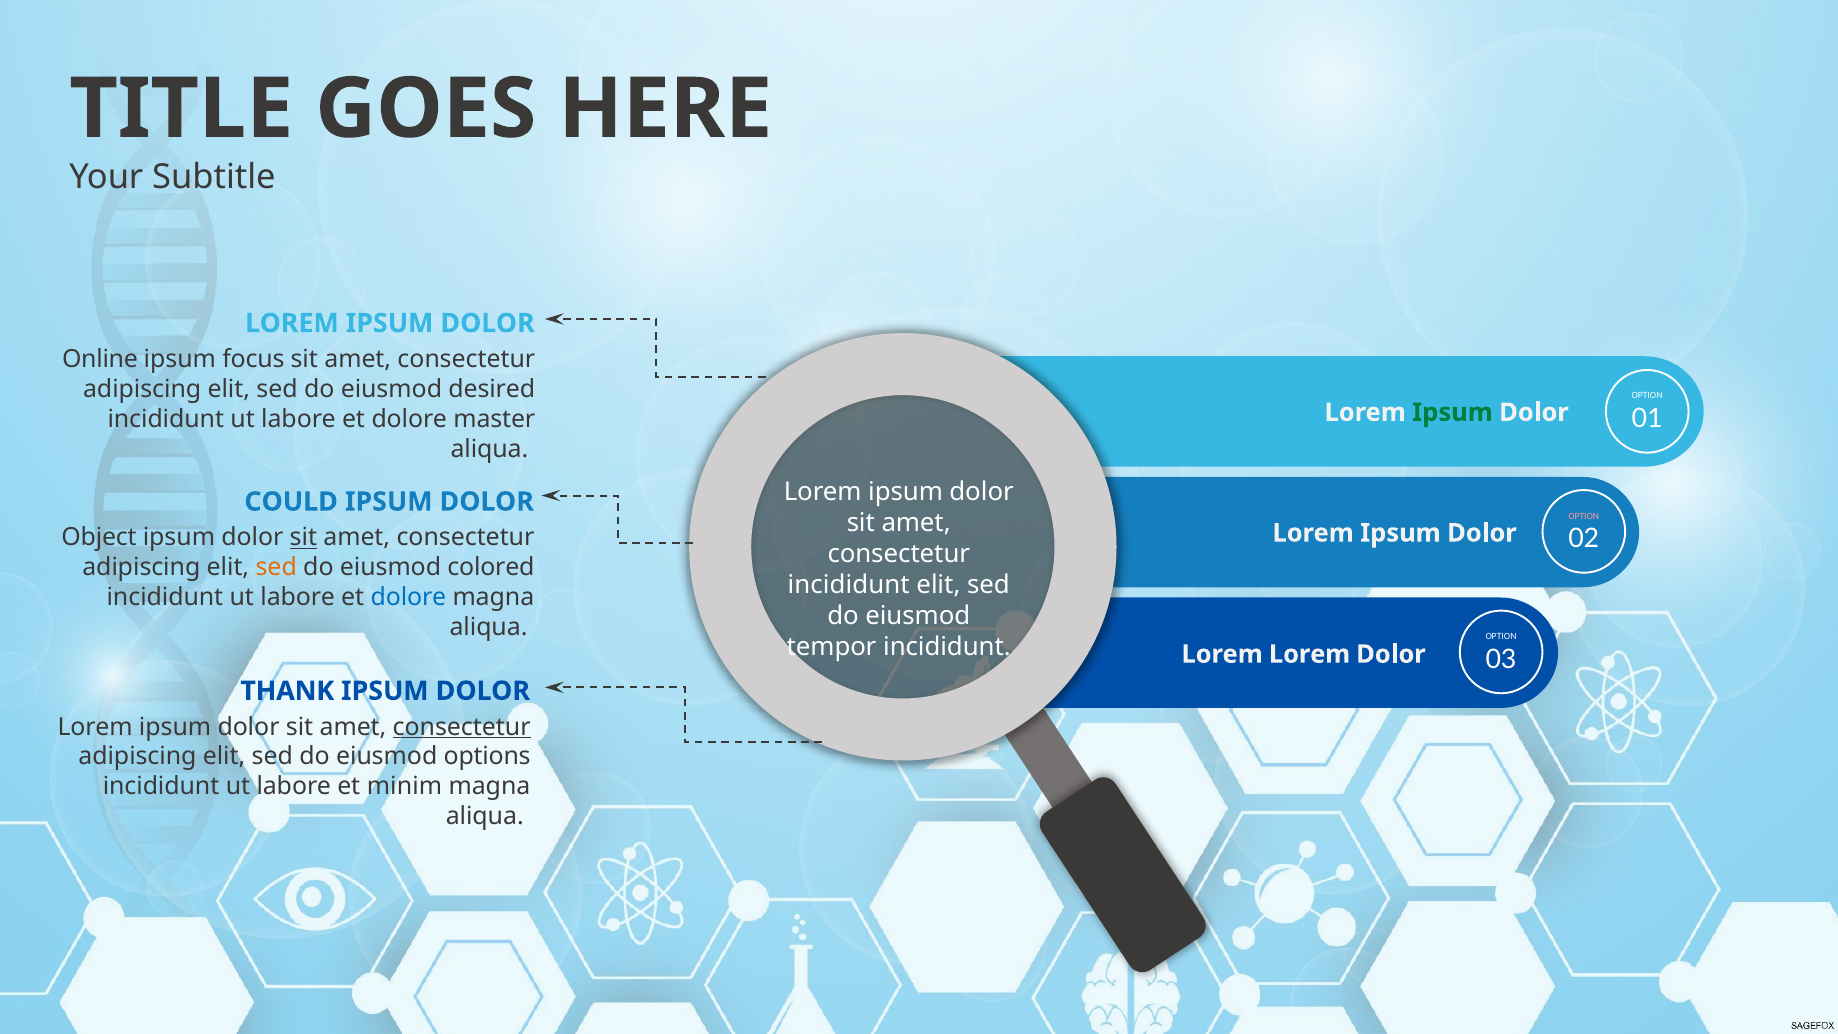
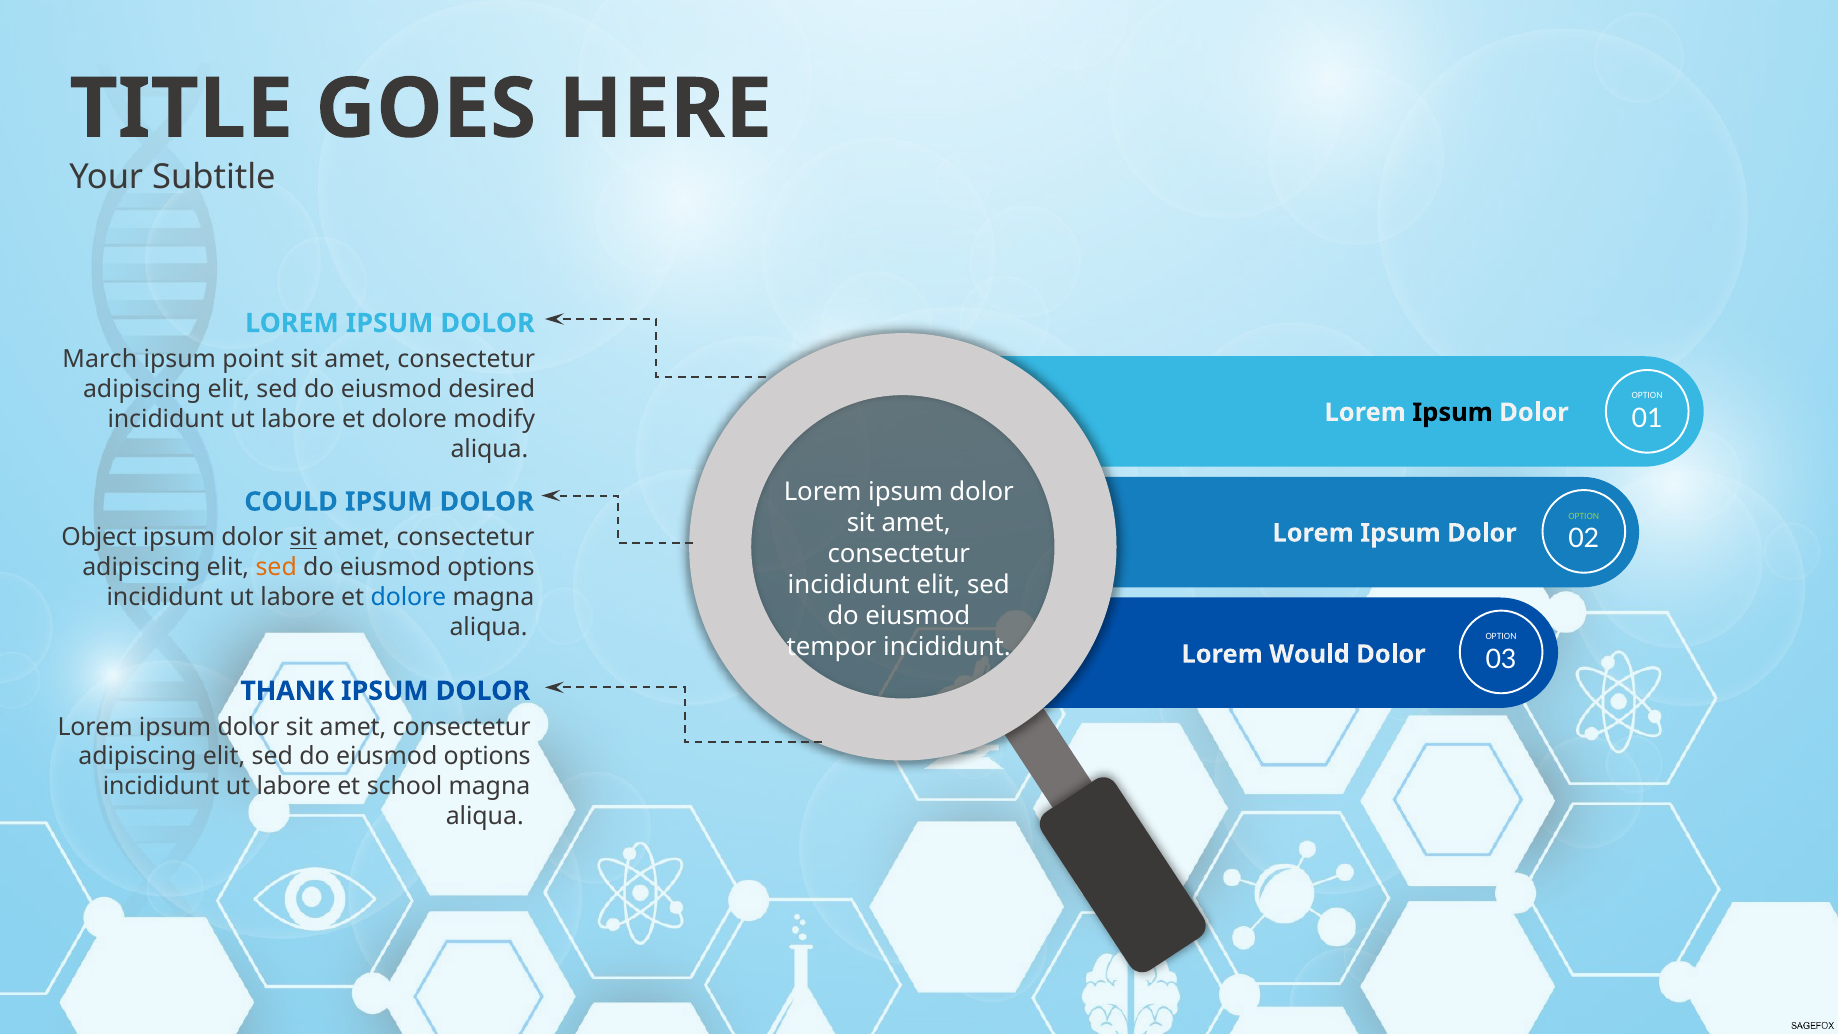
Online: Online -> March (100, 359)
focus: focus -> point (253, 359)
Ipsum colour: green -> black (1453, 412)
master: master -> modify (494, 419)
OPTION colour: pink -> light green (1584, 516)
colored: colored -> options (491, 567)
Lorem Lorem: Lorem -> Would (1310, 654)
consectetur underline: present -> none (462, 727)
minim: minim -> school (405, 787)
